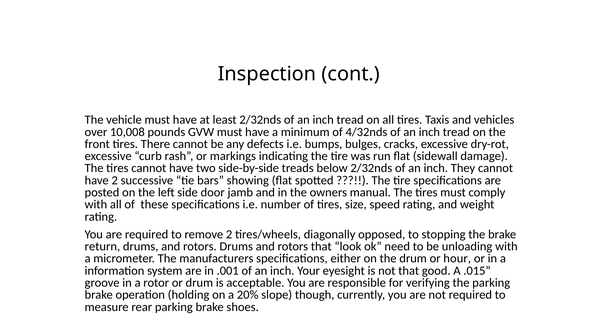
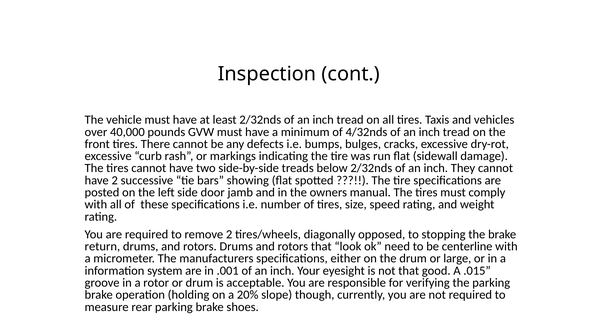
10,008: 10,008 -> 40,000 (127, 132)
unloading: unloading -> centerline (467, 247)
hour: hour -> large (457, 259)
